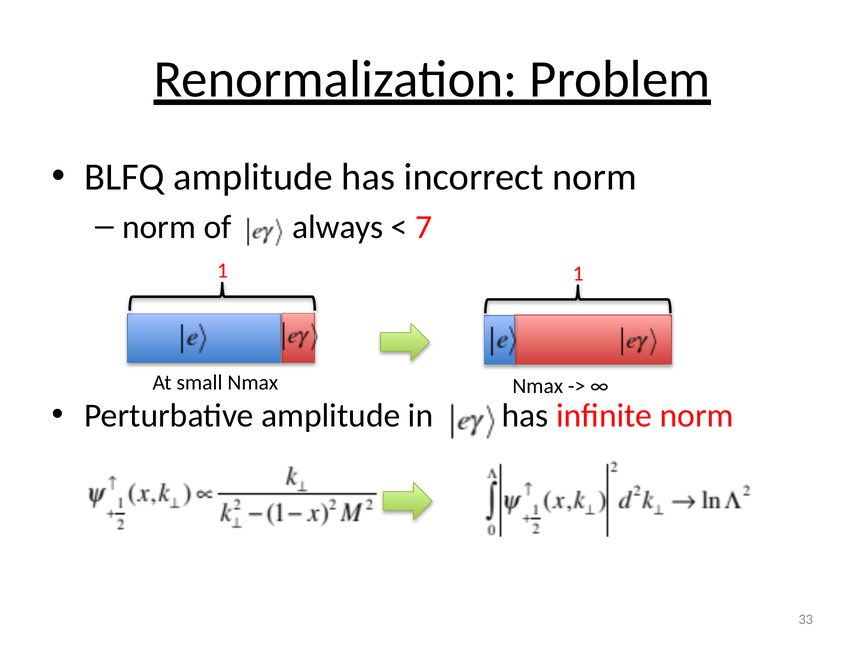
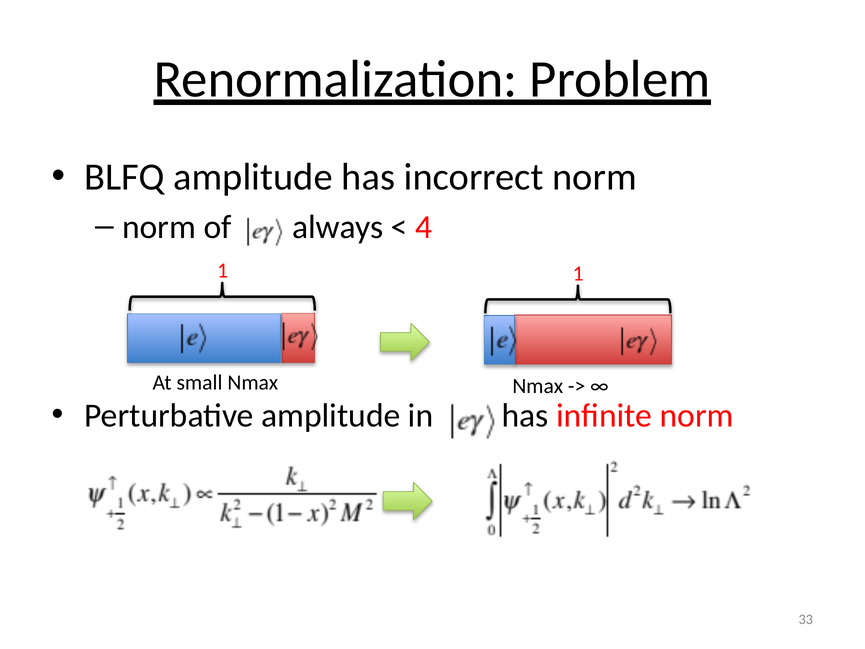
7: 7 -> 4 (424, 227)
